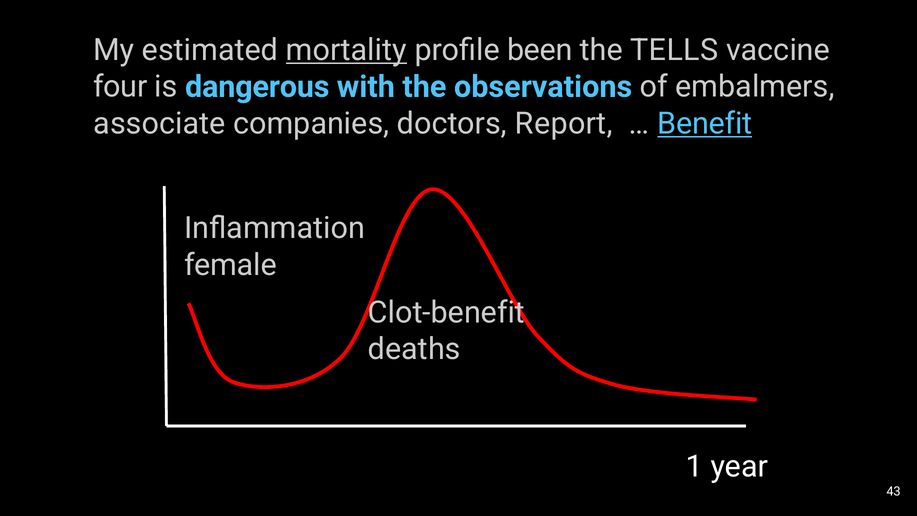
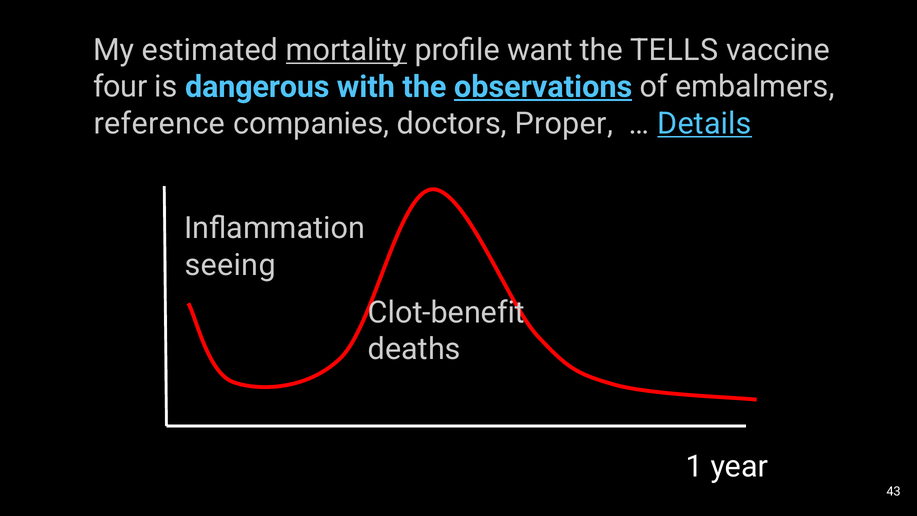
been: been -> want (540, 50)
observations underline: none -> present (543, 87)
associate: associate -> reference (159, 123)
Report: Report -> Proper (564, 123)
Benefit: Benefit -> Details (705, 123)
female: female -> seeing (230, 265)
